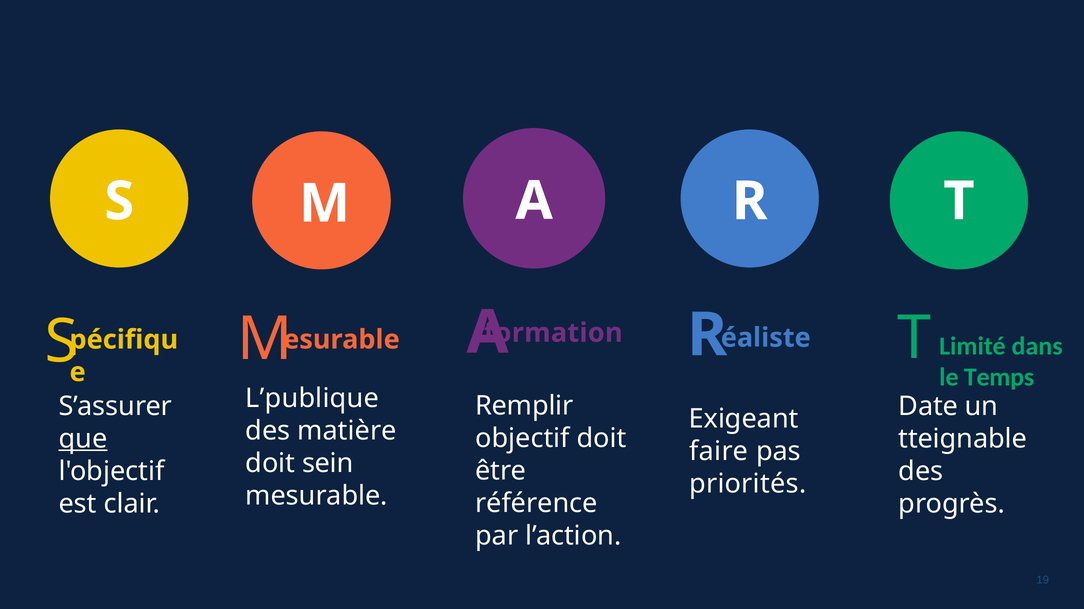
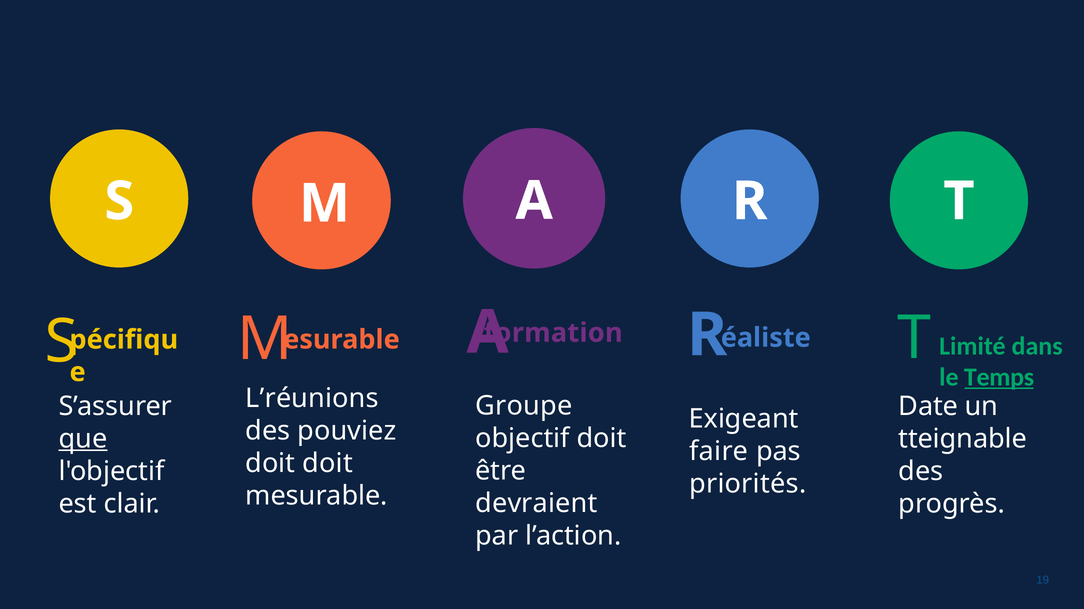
Temps underline: none -> present (999, 378)
L’publique: L’publique -> L’réunions (312, 399)
Remplir: Remplir -> Groupe (524, 406)
matière: matière -> pouviez (347, 432)
doit sein: sein -> doit (328, 464)
référence: référence -> devraient (536, 504)
